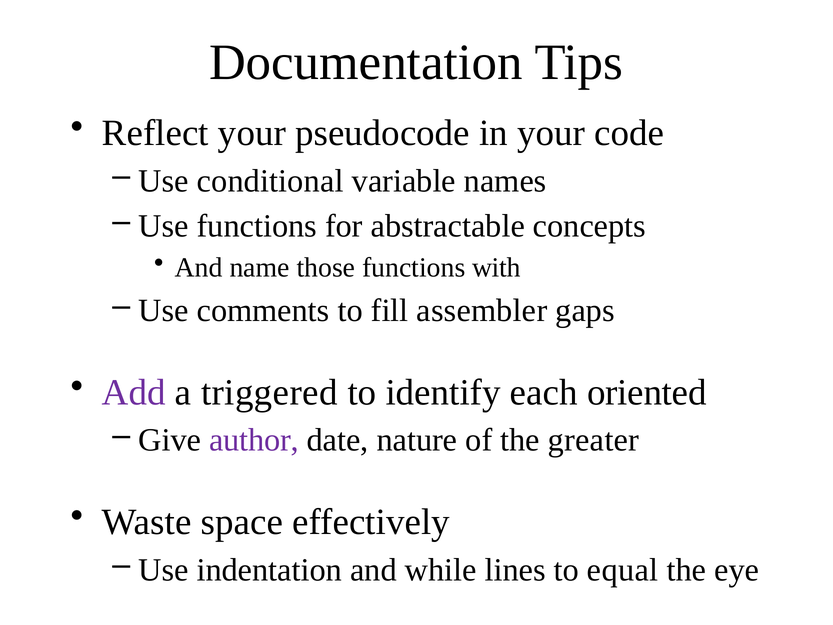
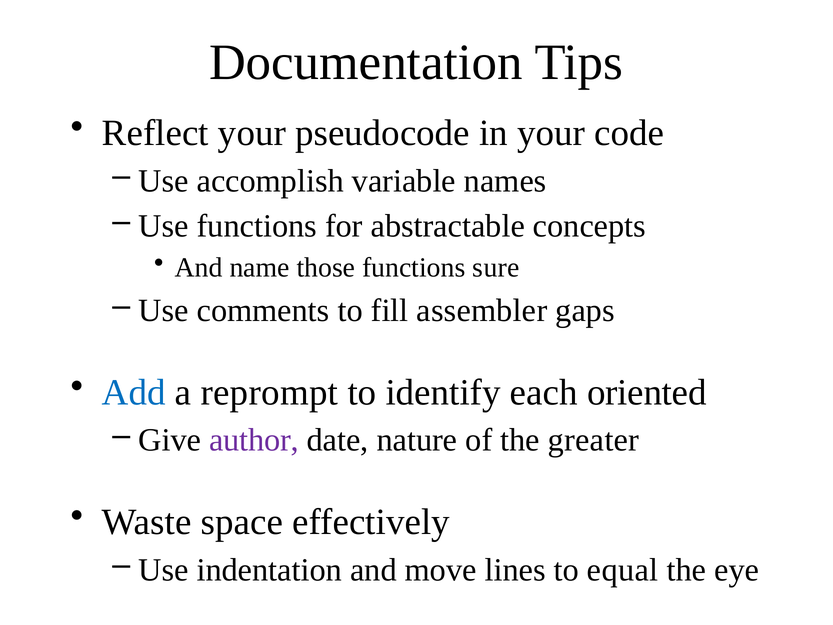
conditional: conditional -> accomplish (270, 181)
with: with -> sure (496, 268)
Add colour: purple -> blue (134, 392)
triggered: triggered -> reprompt (269, 392)
while: while -> move (441, 570)
